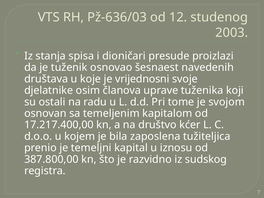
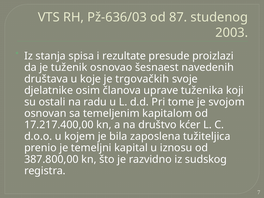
12: 12 -> 87 (178, 17)
dioničari: dioničari -> rezultate (124, 56)
vrijednosni: vrijednosni -> trgovačkih (142, 79)
